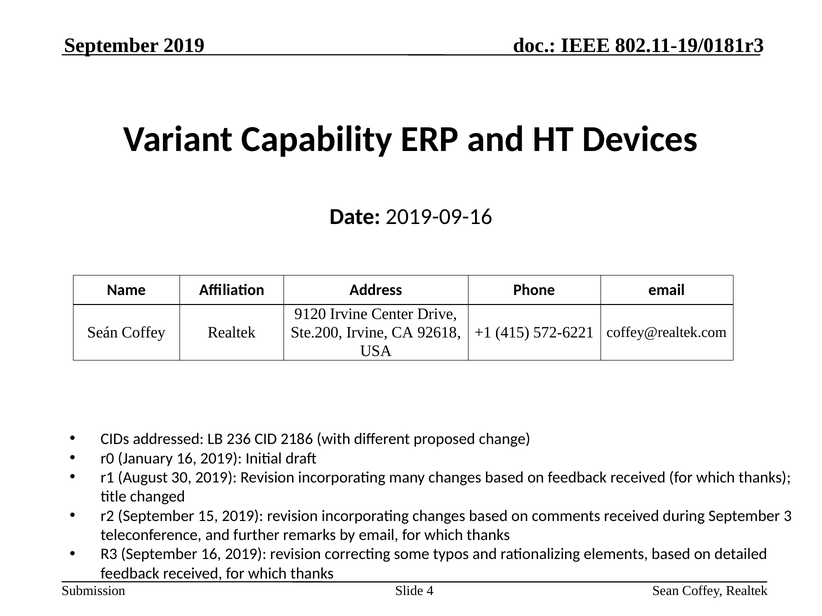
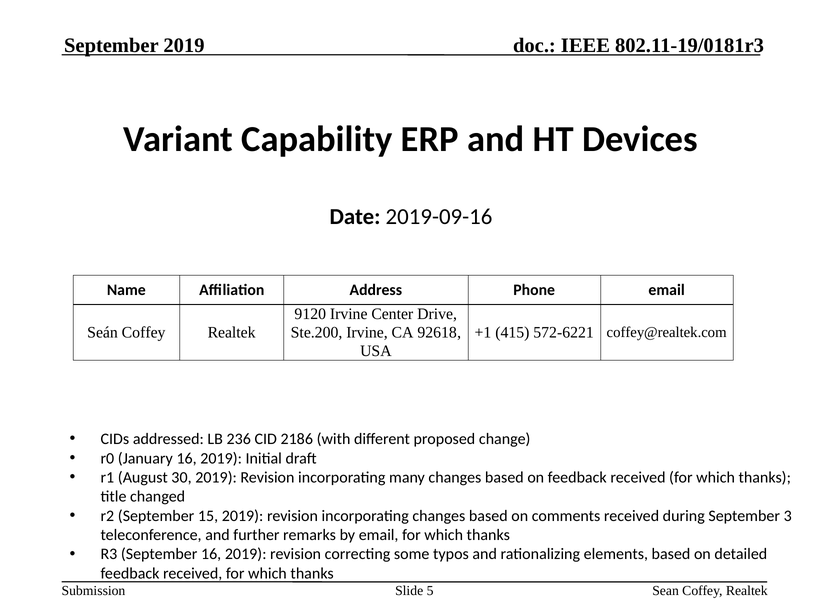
4: 4 -> 5 (430, 591)
